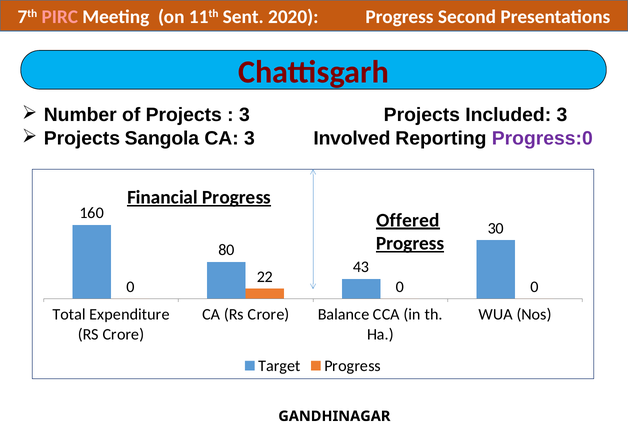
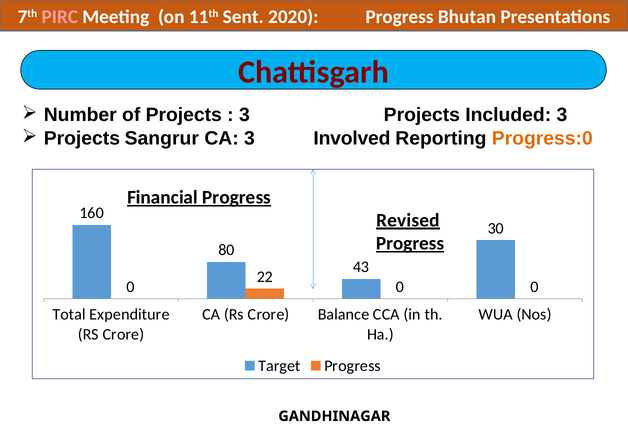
Second: Second -> Bhutan (467, 17)
Sangola: Sangola -> Sangrur (162, 139)
Progress:0 colour: purple -> orange (542, 139)
Offered: Offered -> Revised (408, 221)
